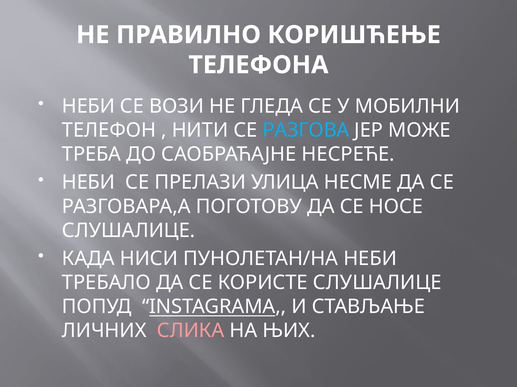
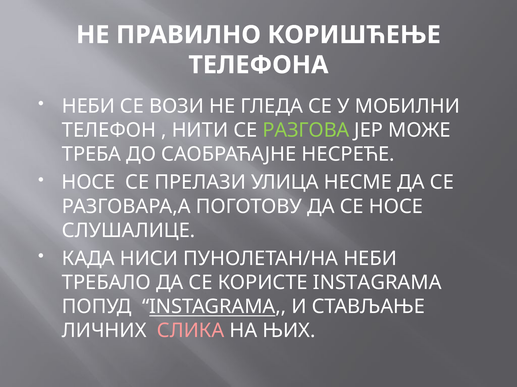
РАЗГОВА colour: light blue -> light green (306, 131)
НЕБИ: НЕБИ -> НОСЕ (88, 183)
КОРИСТЕ СЛУШАЛИЦЕ: СЛУШАЛИЦЕ -> INSTAGRAMA (377, 283)
